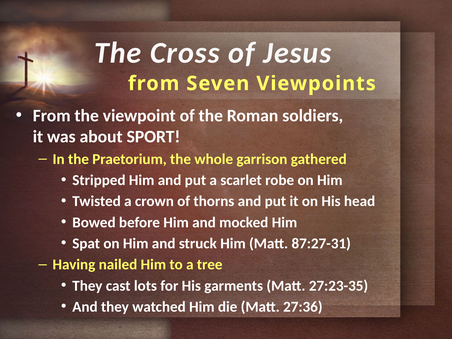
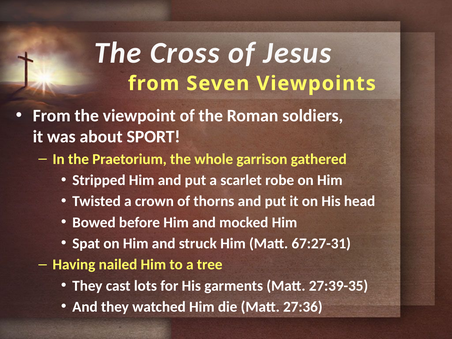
87:27-31: 87:27-31 -> 67:27-31 (321, 244)
27:23-35: 27:23-35 -> 27:39-35 (339, 286)
